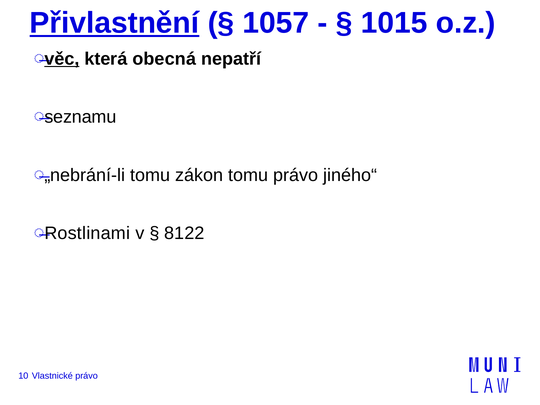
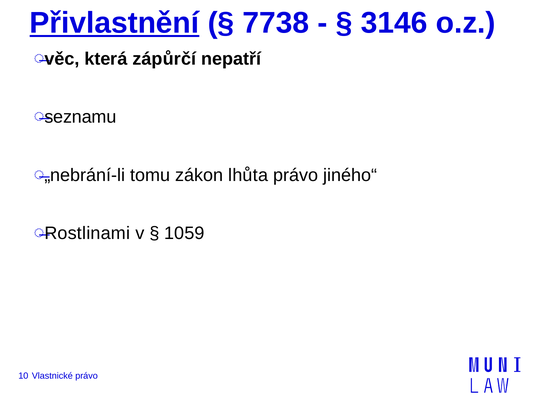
1057: 1057 -> 7738 (276, 23)
1015: 1015 -> 3146 (394, 23)
věc underline: present -> none (62, 59)
obecná: obecná -> zápůrčí (164, 59)
zákon tomu: tomu -> lhůta (248, 175)
8122: 8122 -> 1059 (184, 233)
